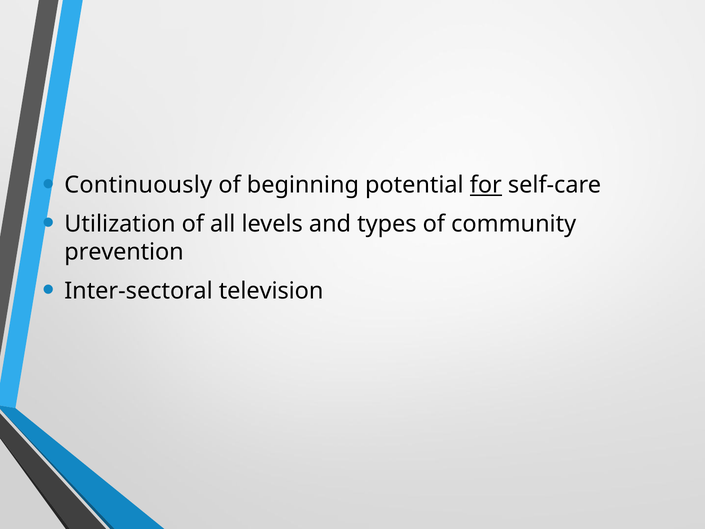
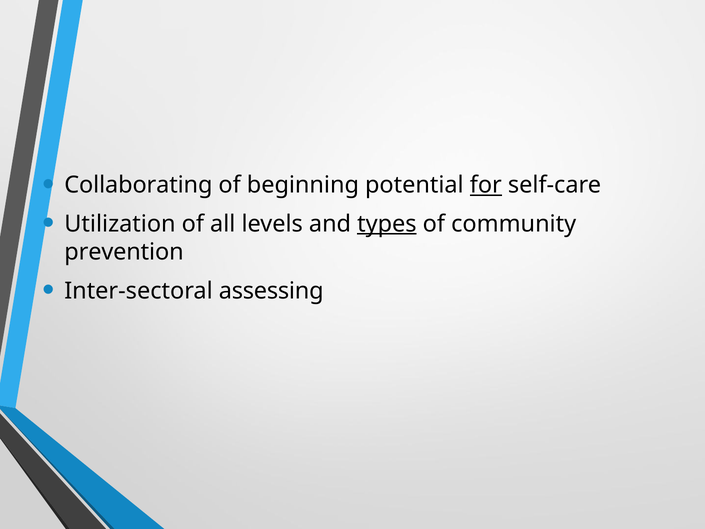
Continuously: Continuously -> Collaborating (138, 185)
types underline: none -> present (387, 224)
television: television -> assessing (271, 291)
